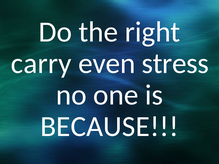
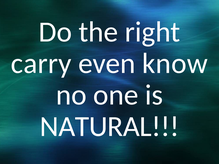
stress: stress -> know (175, 64)
BECAUSE: BECAUSE -> NATURAL (110, 127)
